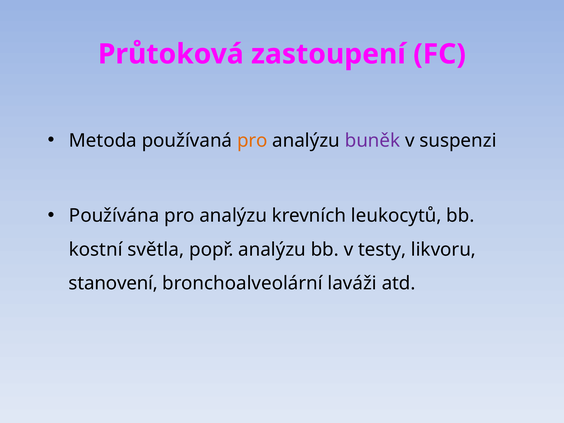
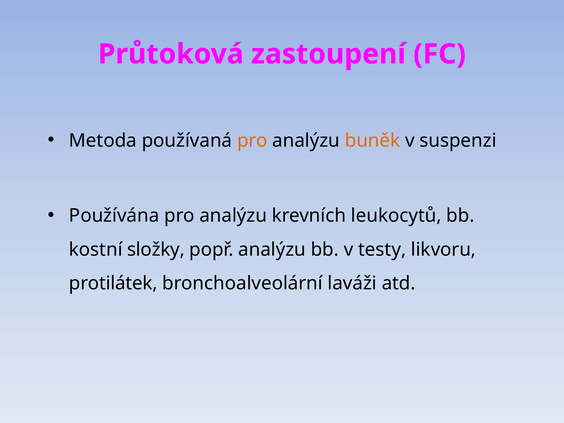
buněk colour: purple -> orange (373, 141)
světla: světla -> složky (156, 250)
stanovení: stanovení -> protilátek (113, 283)
